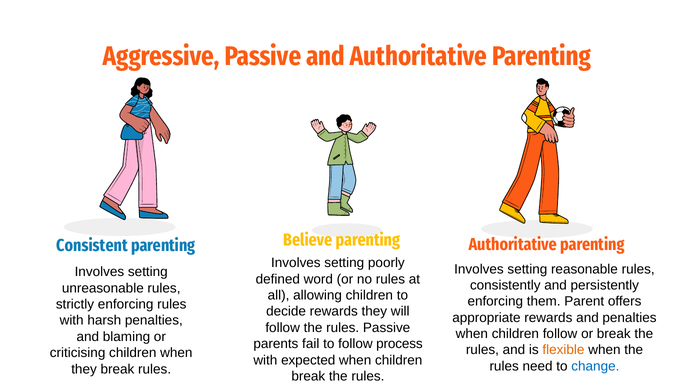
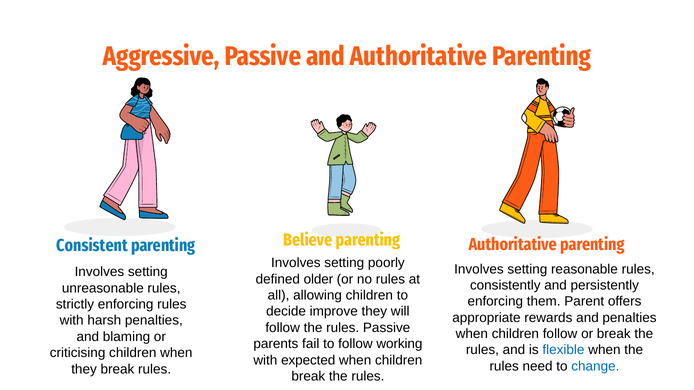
word: word -> older (318, 279)
decide rewards: rewards -> improve (334, 312)
process: process -> working (399, 344)
flexible colour: orange -> blue (563, 350)
